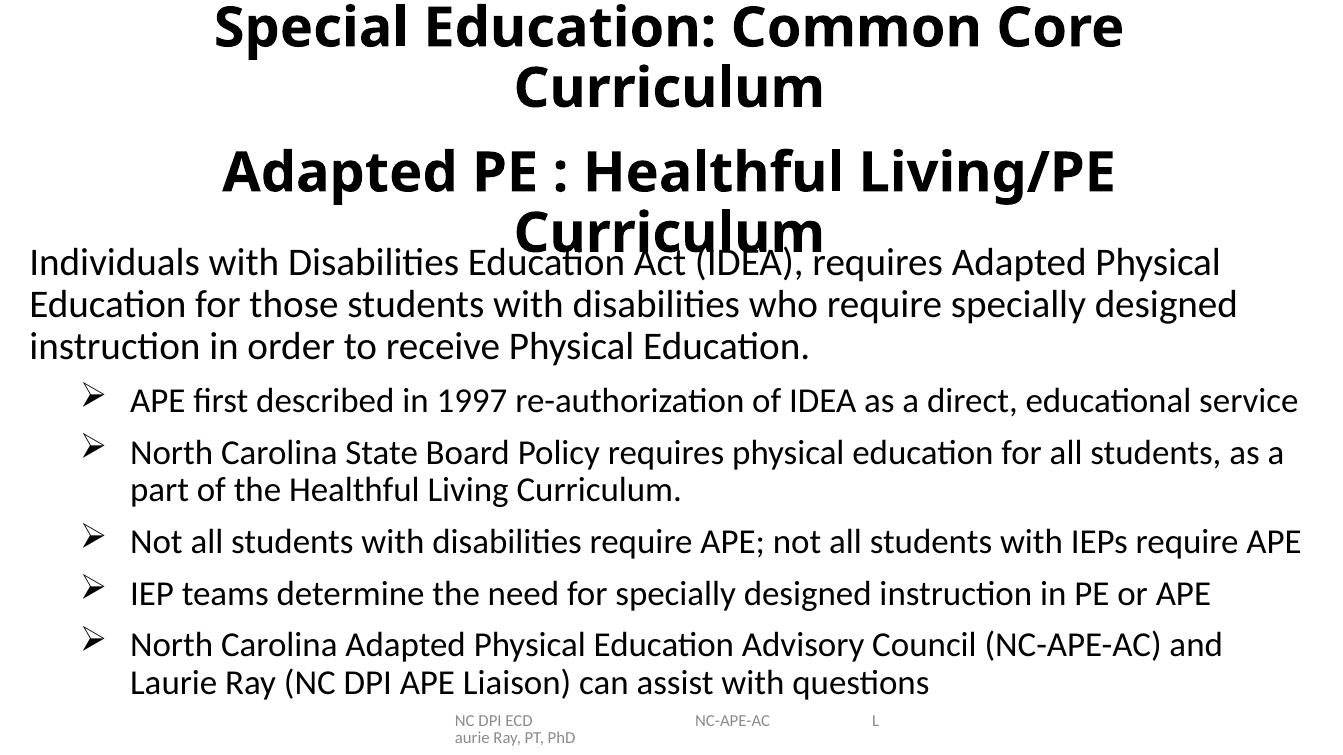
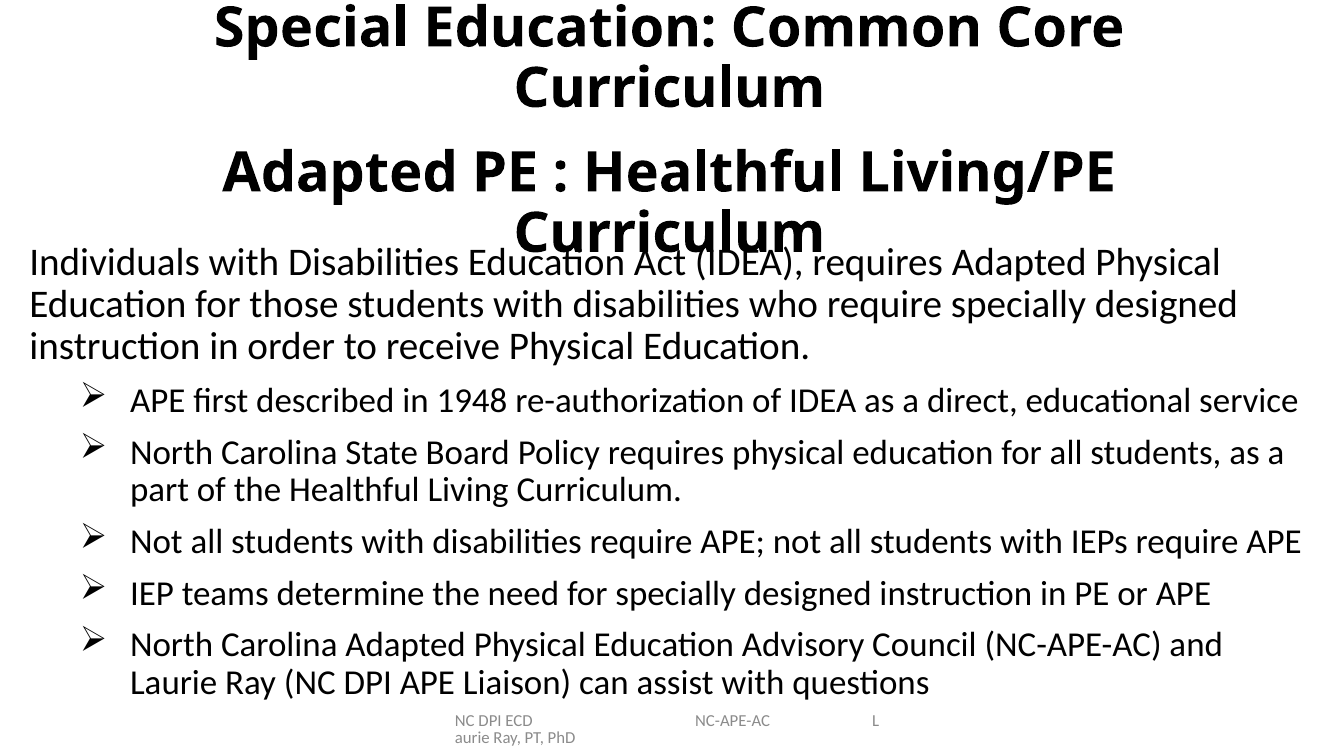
1997: 1997 -> 1948 (472, 401)
